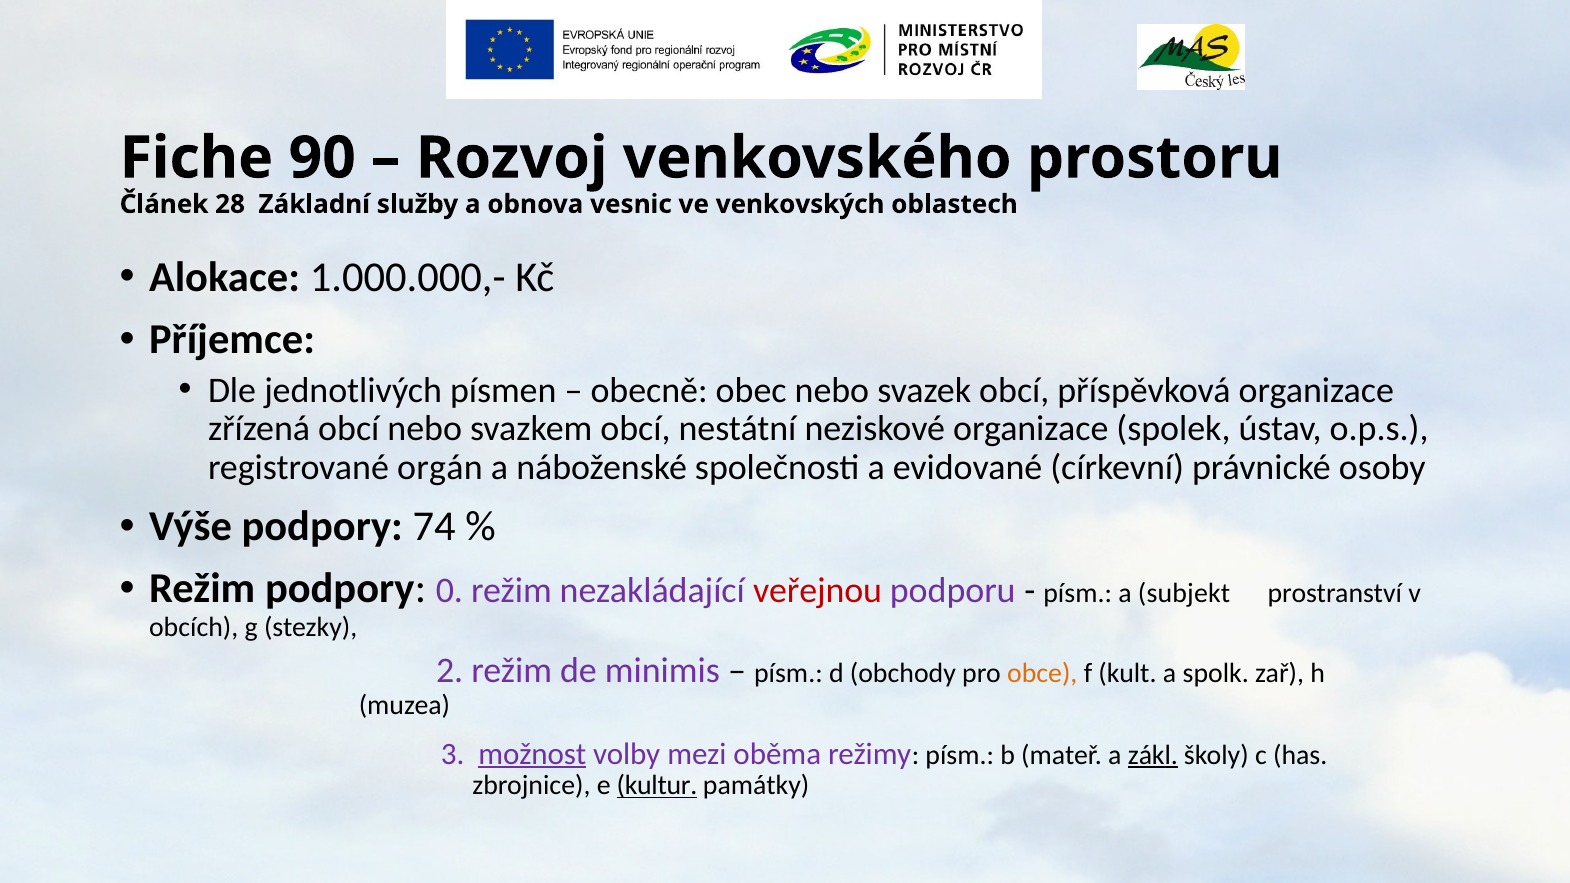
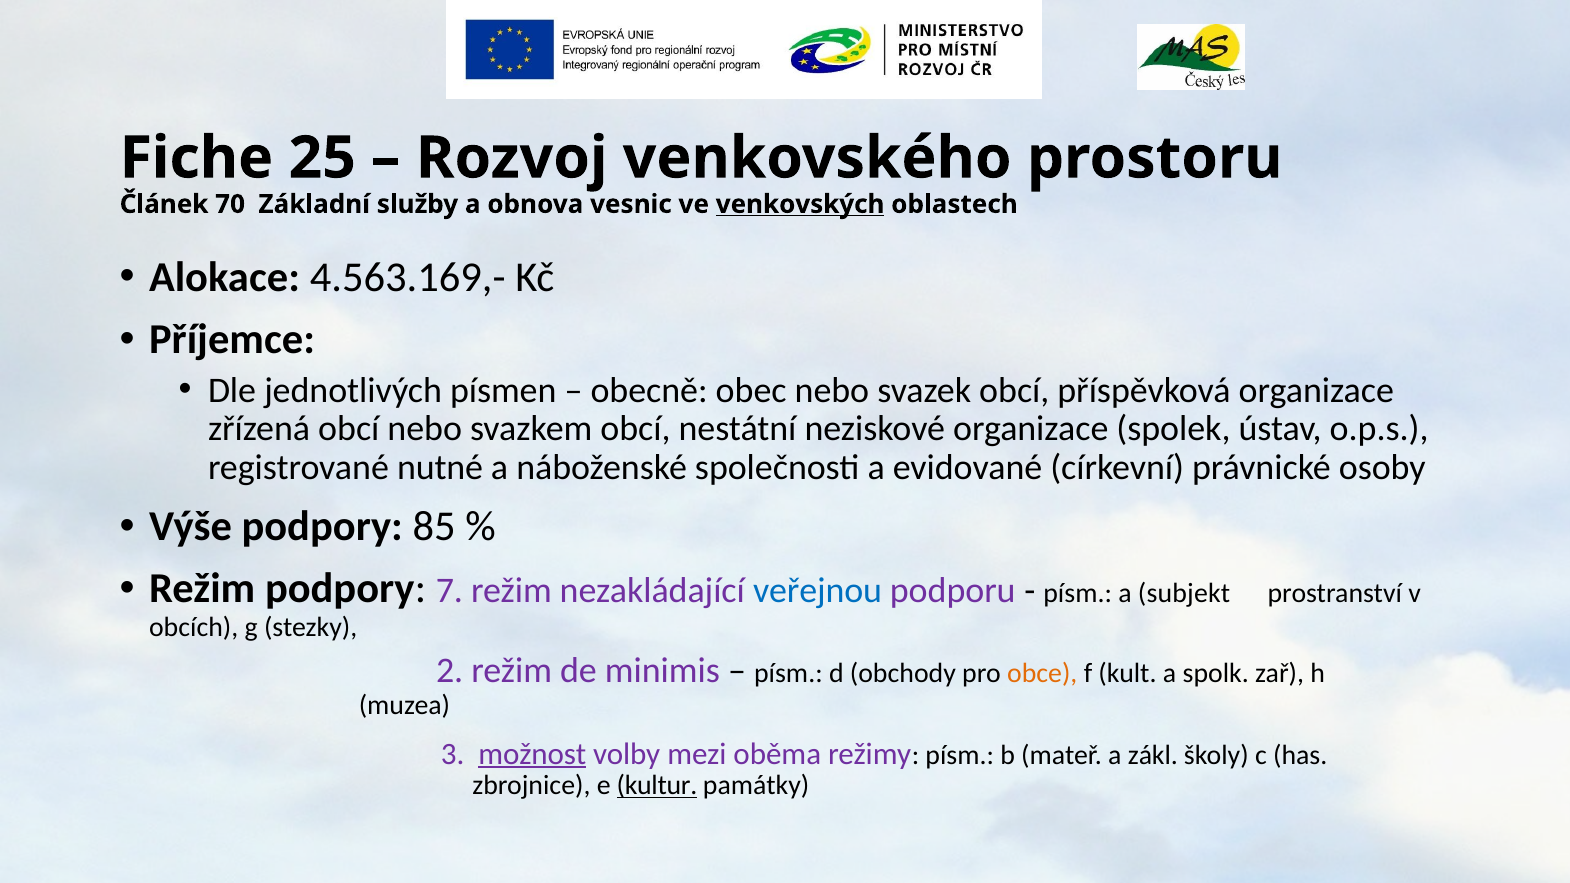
90: 90 -> 25 (322, 158)
28: 28 -> 70 (230, 204)
venkovských underline: none -> present (800, 204)
1.000.000,-: 1.000.000,- -> 4.563.169,- (408, 277)
orgán: orgán -> nutné (440, 468)
74: 74 -> 85 (434, 527)
0: 0 -> 7 (449, 591)
veřejnou colour: red -> blue (818, 591)
zákl underline: present -> none (1153, 755)
